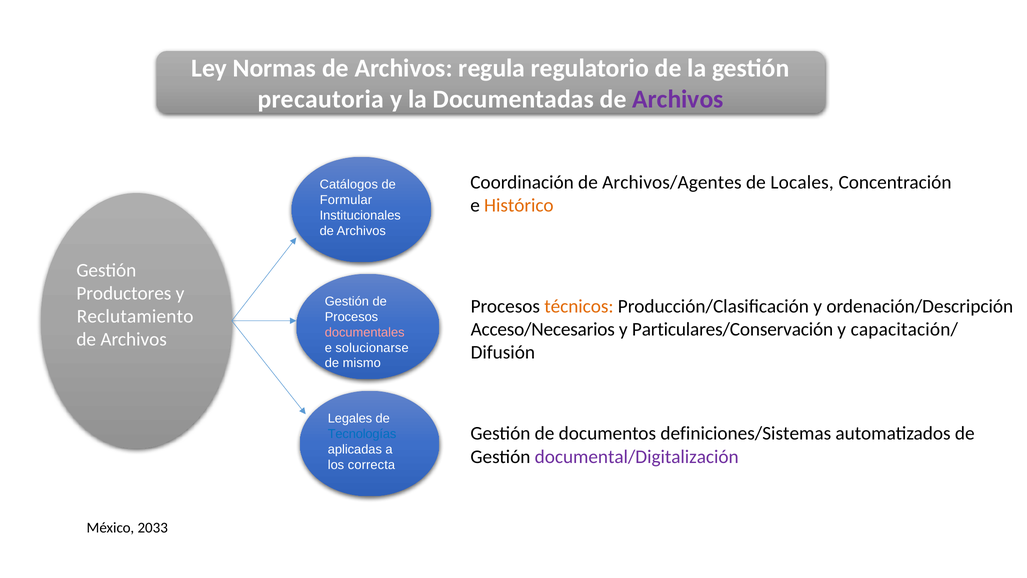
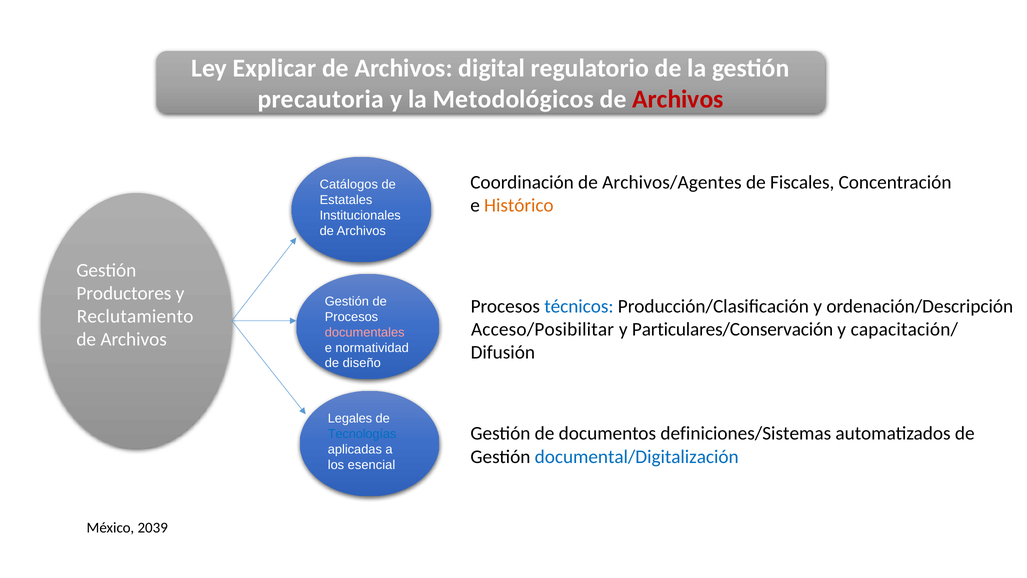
Normas: Normas -> Explicar (274, 68)
regula: regula -> digital (492, 68)
Documentadas: Documentadas -> Metodológicos (513, 99)
Archivos colour: purple -> red (678, 99)
Locales: Locales -> Fiscales (802, 182)
Formular: Formular -> Estatales (346, 200)
técnicos colour: orange -> blue (579, 306)
Acceso/Necesarios: Acceso/Necesarios -> Acceso/Posibilitar (543, 329)
solucionarse: solucionarse -> normatividad (372, 348)
mismo: mismo -> diseño (362, 363)
documental/Digitalización colour: purple -> blue (637, 456)
correcta: correcta -> esencial (371, 465)
2033: 2033 -> 2039 (153, 528)
